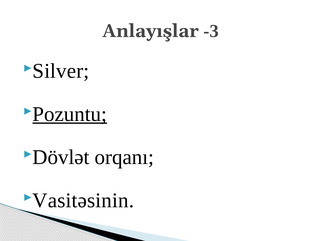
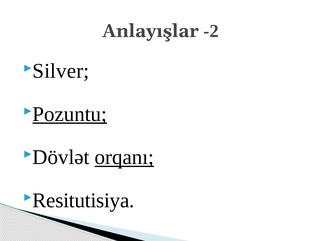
-3: -3 -> -2 (211, 31)
orqanı underline: none -> present (124, 157)
Vasitəsinin: Vasitəsinin -> Resitutisiya (83, 200)
